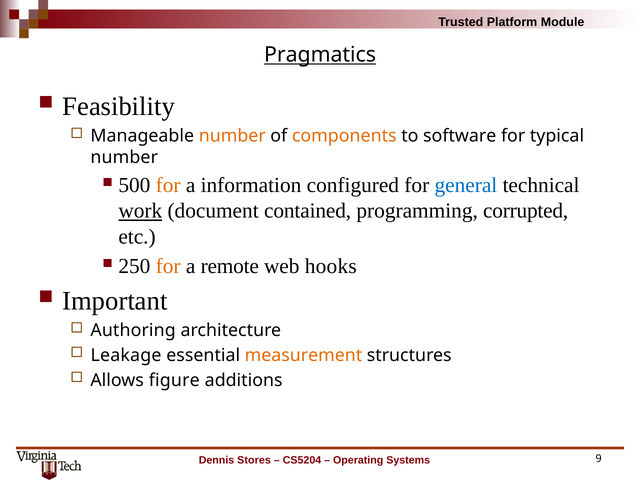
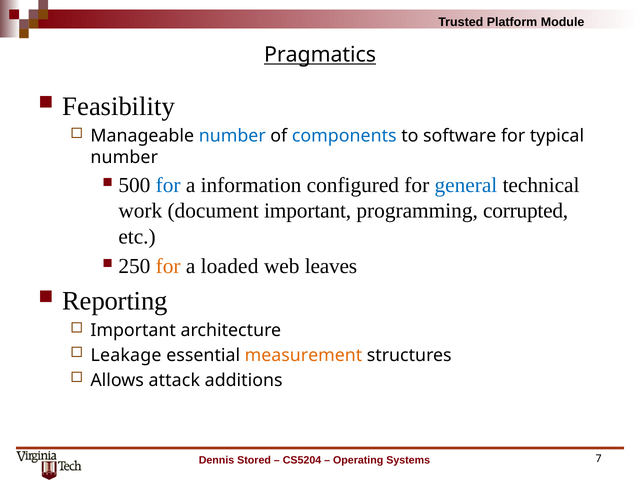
number colour: orange -> blue (232, 136)
components colour: orange -> blue (344, 136)
for colour: orange -> blue (168, 185)
work underline: present -> none (140, 211)
document contained: contained -> important (308, 211)
remote: remote -> loaded (230, 266)
hooks: hooks -> leaves (331, 266)
Important: Important -> Reporting (115, 301)
Authoring: Authoring -> Important (133, 331)
figure: figure -> attack (174, 380)
Stores: Stores -> Stored (254, 460)
9: 9 -> 7 (599, 459)
